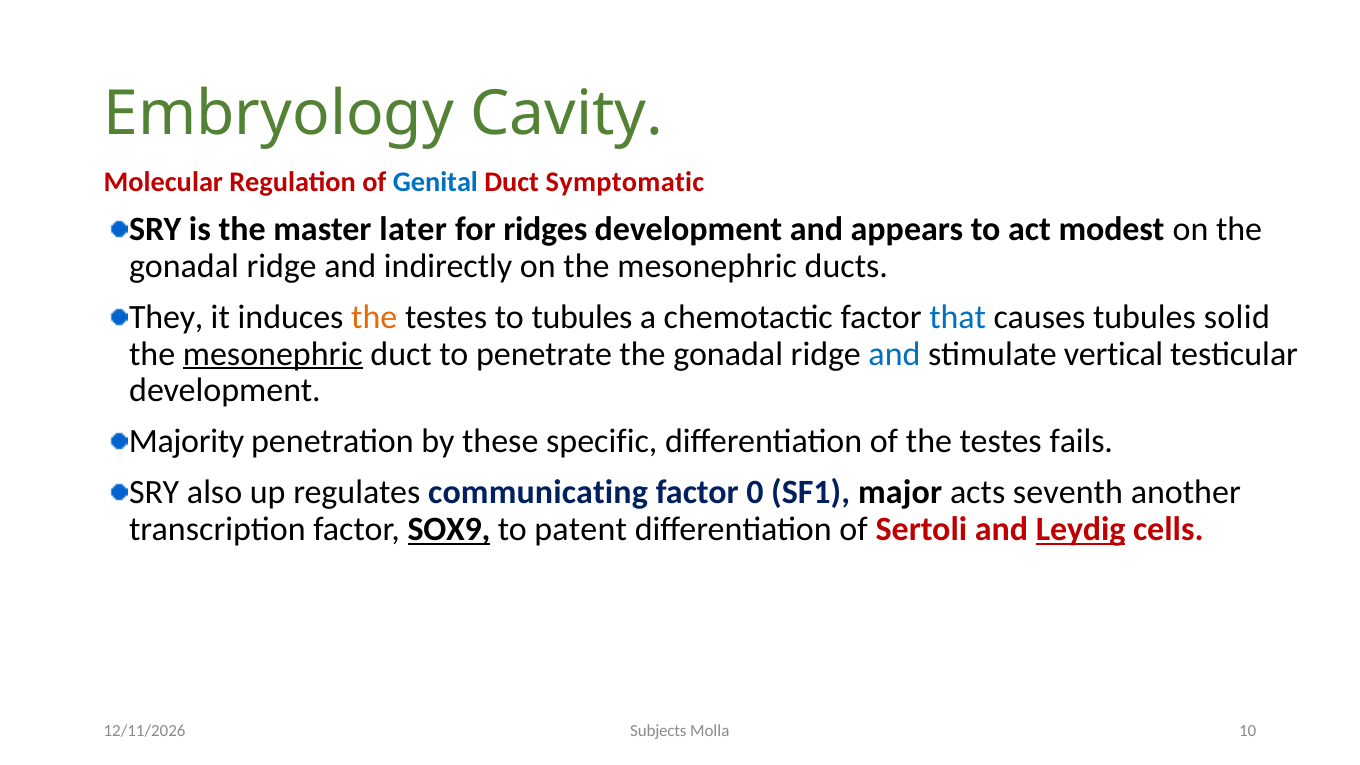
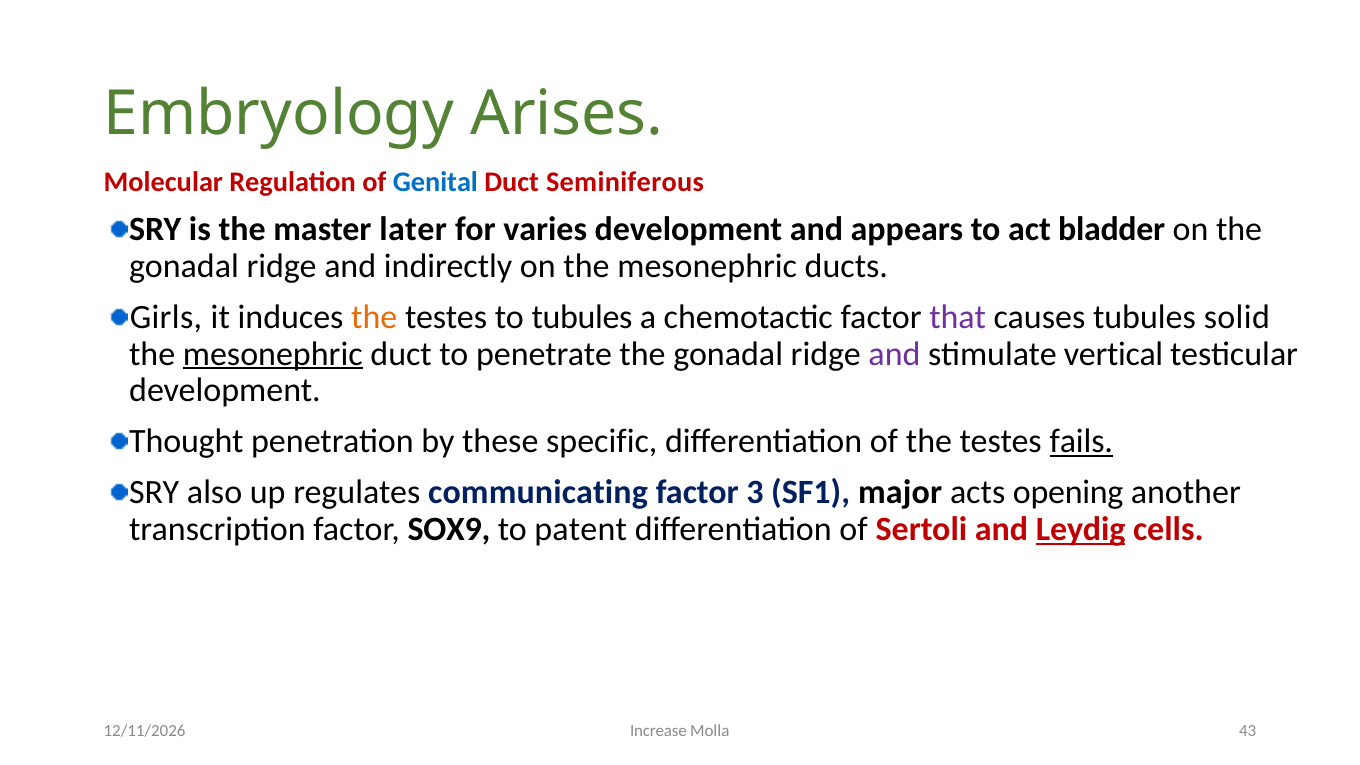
Cavity: Cavity -> Arises (567, 114)
Symptomatic: Symptomatic -> Seminiferous (625, 182)
ridges: ridges -> varies (545, 230)
modest: modest -> bladder (1112, 230)
They: They -> Girls (166, 317)
that colour: blue -> purple (958, 317)
and colour: blue -> purple (894, 354)
Majority: Majority -> Thought (186, 441)
fails underline: none -> present (1081, 441)
0: 0 -> 3 (755, 492)
seventh: seventh -> opening (1068, 492)
SOX9 underline: present -> none (449, 529)
Subjects: Subjects -> Increase (658, 730)
10: 10 -> 43 (1248, 730)
